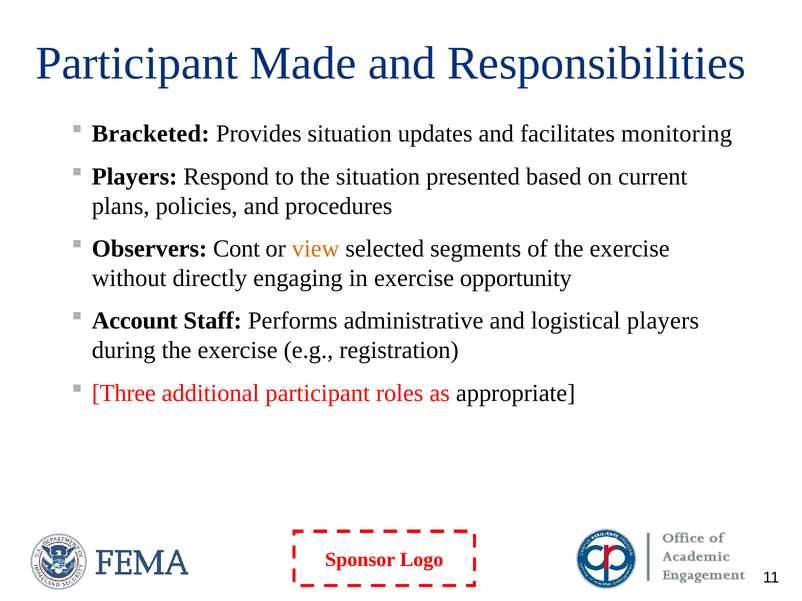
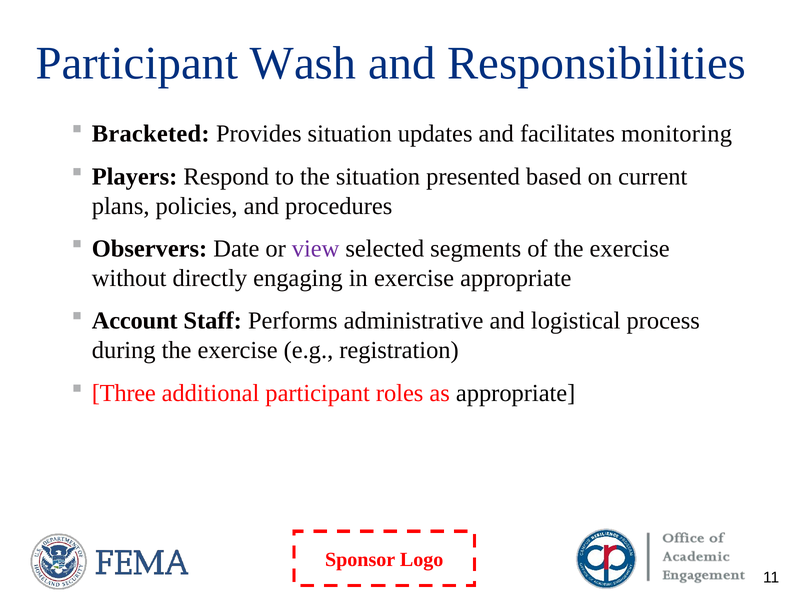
Made: Made -> Wash (303, 63)
Cont: Cont -> Date (236, 249)
view colour: orange -> purple (316, 249)
exercise opportunity: opportunity -> appropriate (516, 278)
logistical players: players -> process (663, 321)
